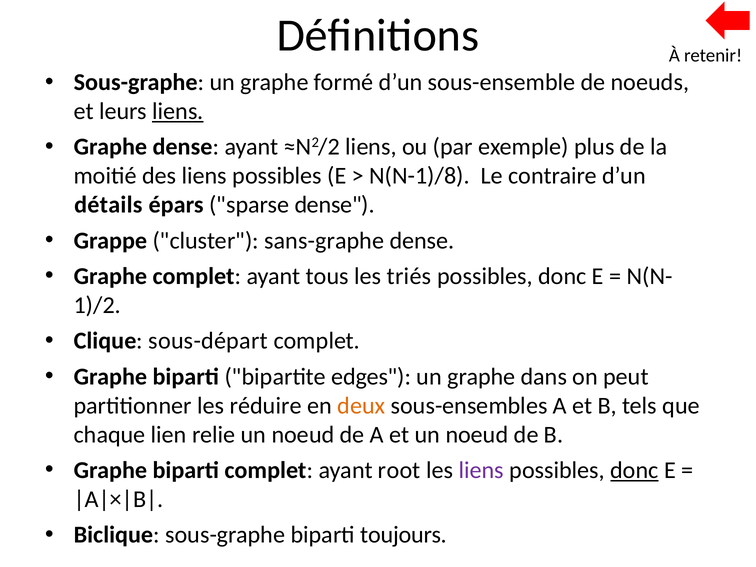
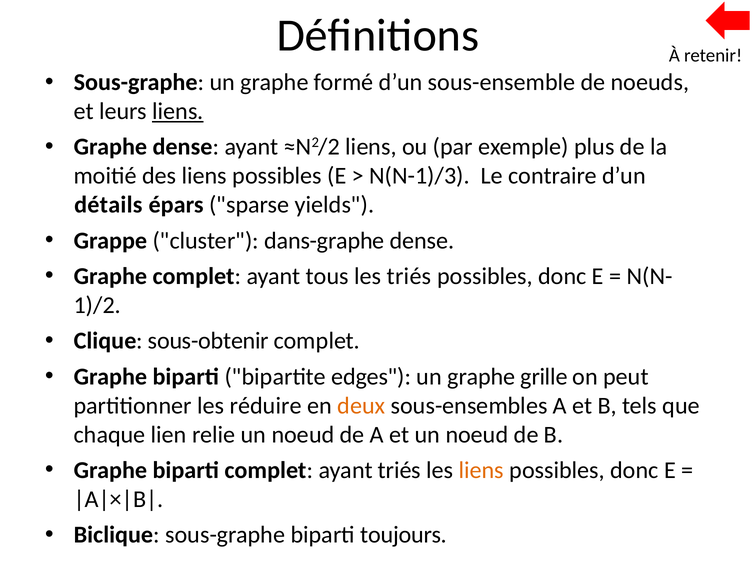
N(N-1)/8: N(N-1)/8 -> N(N-1)/3 (420, 176)
sparse dense: dense -> yields (334, 205)
sans-graphe: sans-graphe -> dans-graphe (324, 241)
sous-départ: sous-départ -> sous-obtenir (208, 341)
dans: dans -> grille (544, 377)
ayant root: root -> triés (399, 470)
liens colour: purple -> orange (481, 470)
donc underline: present -> none (634, 470)
